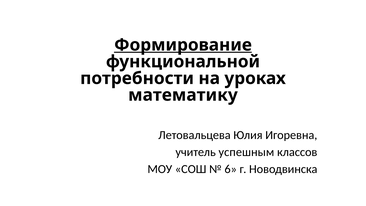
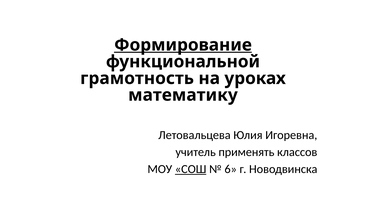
потребности: потребности -> грамотность (137, 78)
успешным: успешным -> применять (246, 152)
СОШ underline: none -> present (191, 169)
